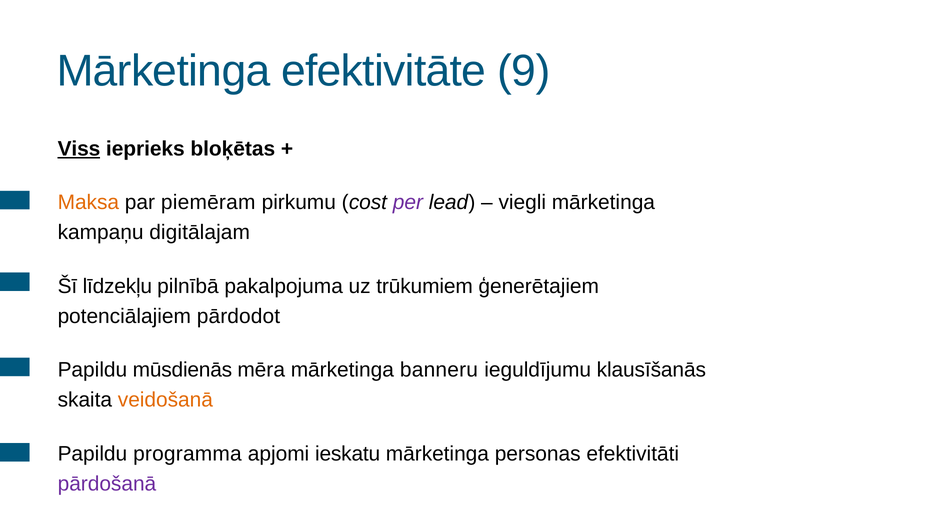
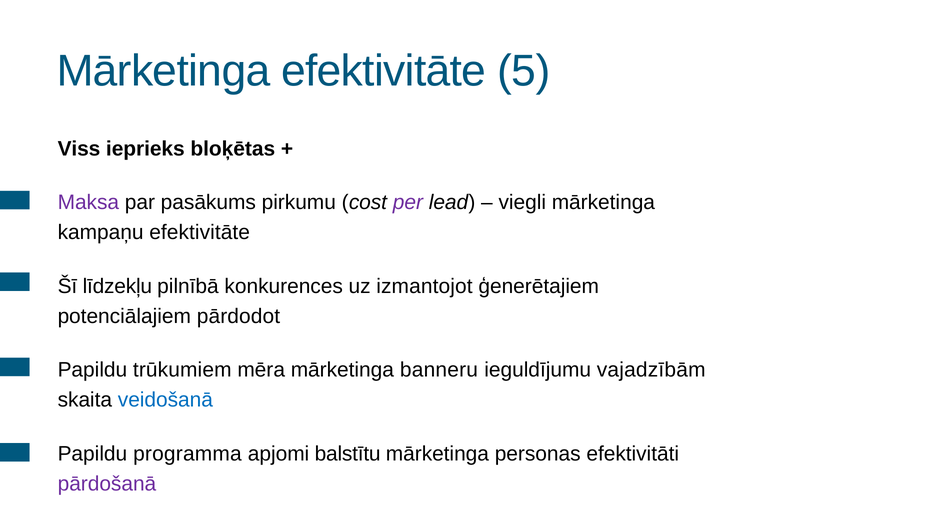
9: 9 -> 5 (524, 71)
Viss underline: present -> none (79, 149)
Maksa colour: orange -> purple (88, 202)
piemēram: piemēram -> pasākums (208, 202)
kampaņu digitālajam: digitālajam -> efektivitāte (200, 232)
pakalpojuma: pakalpojuma -> konkurences (284, 286)
trūkumiem: trūkumiem -> izmantojot (424, 286)
mūsdienās: mūsdienās -> trūkumiem (182, 370)
klausīšanās: klausīšanās -> vajadzībām (651, 370)
veidošanā colour: orange -> blue (165, 400)
ieskatu: ieskatu -> balstītu (348, 454)
